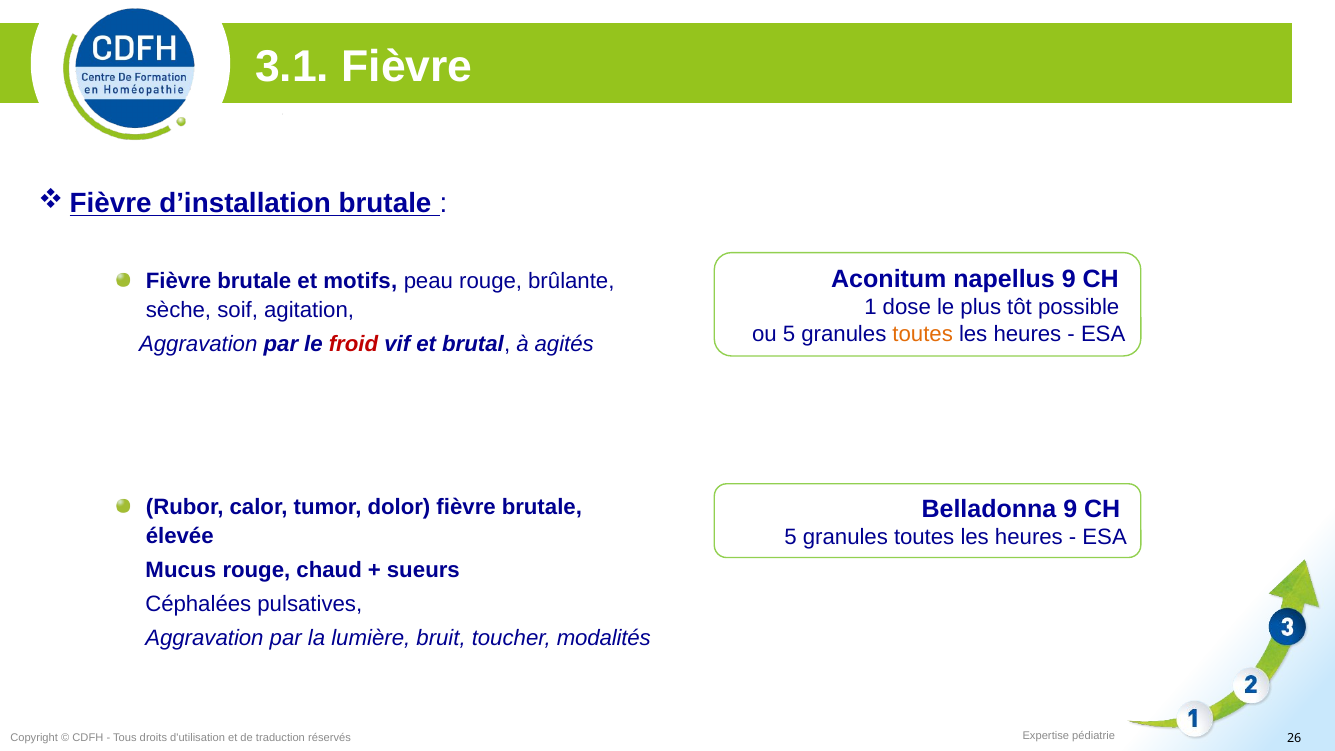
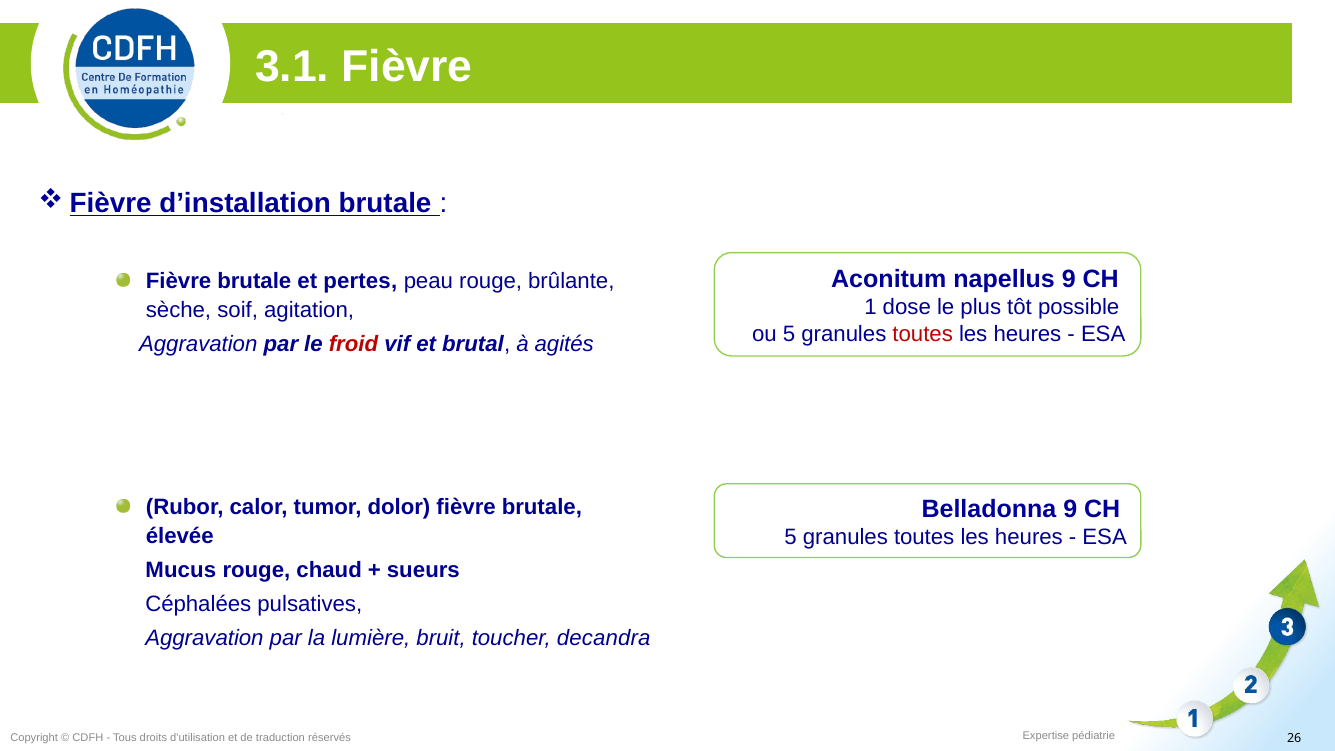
motifs: motifs -> pertes (360, 281)
toutes colour: orange -> red (923, 334)
modalités: modalités -> decandra (604, 638)
